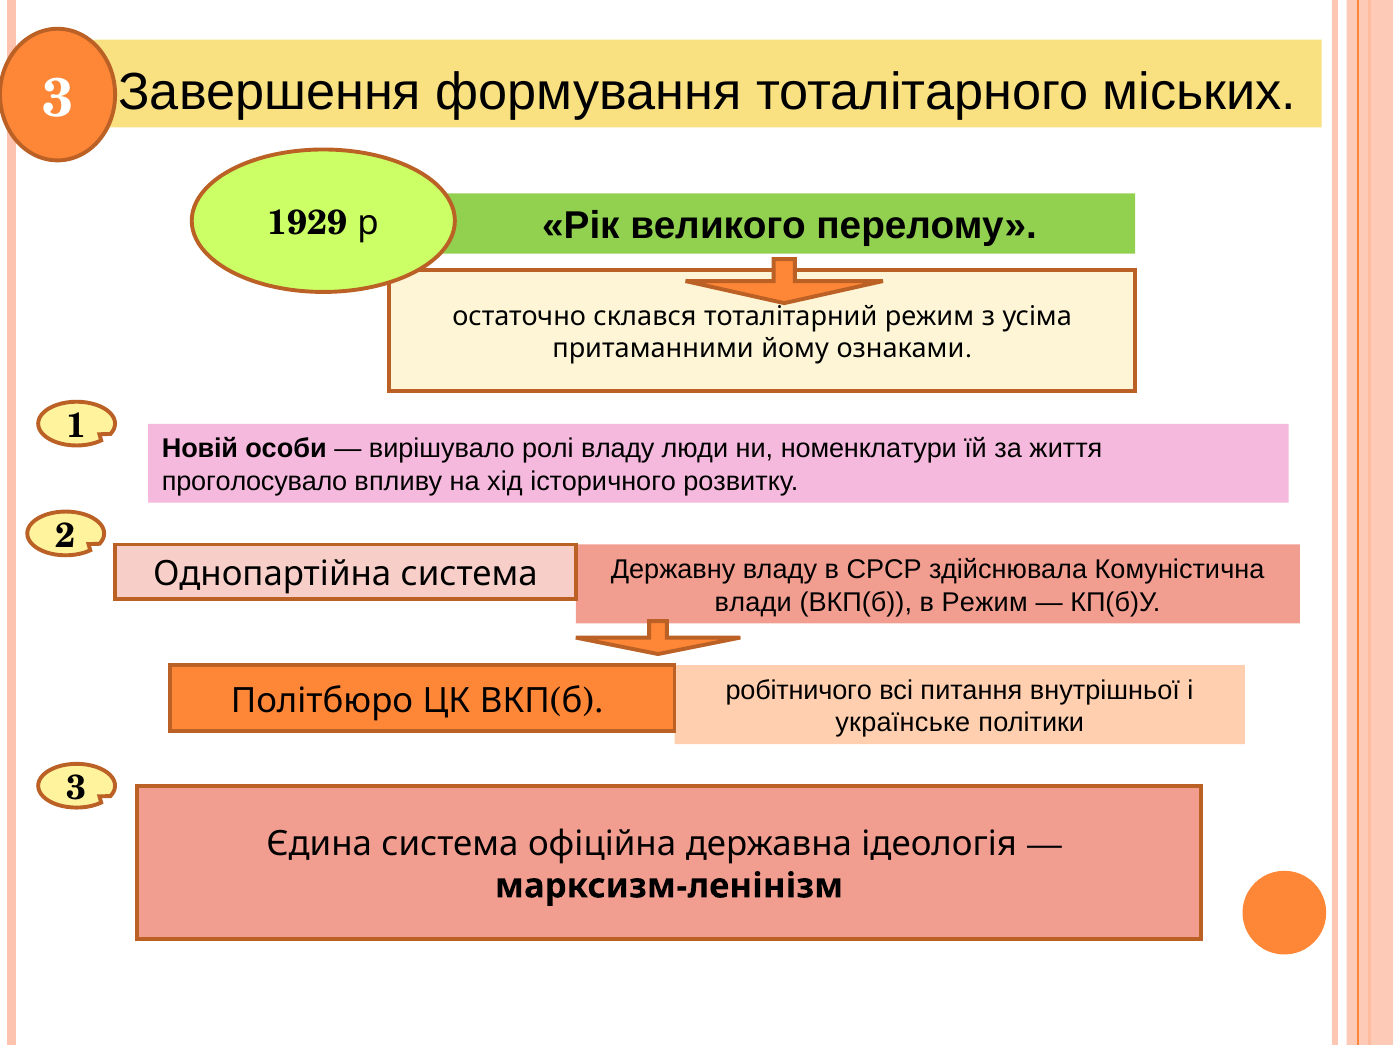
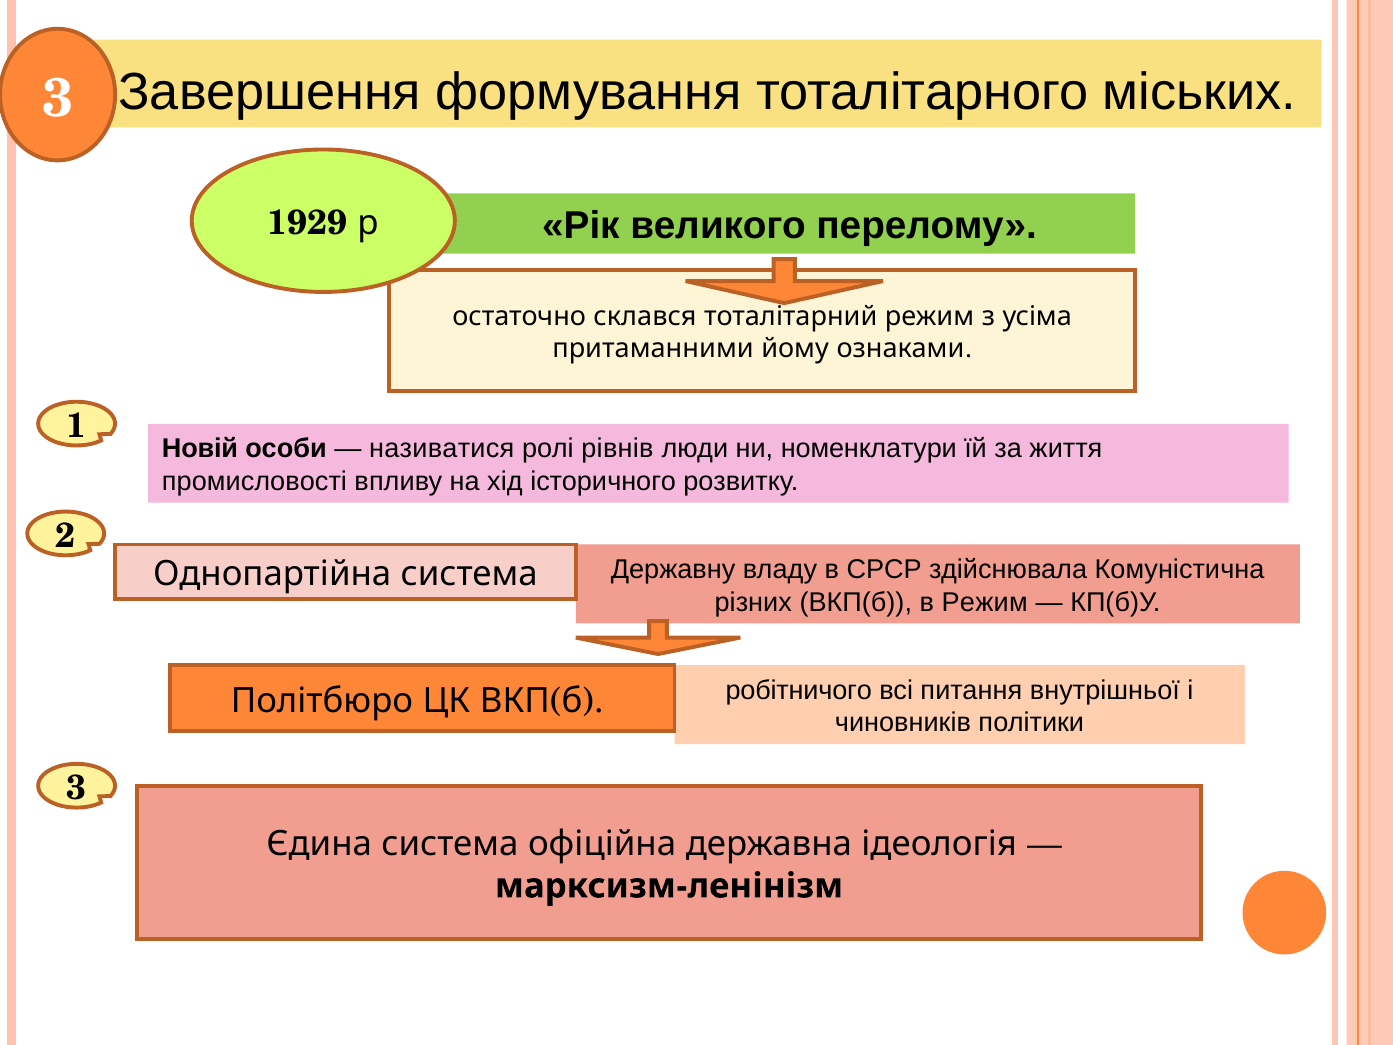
вирішувало: вирішувало -> називатися (442, 449)
ролі владу: владу -> рівнів (617, 449)
проголосувало: проголосувало -> промисловості (254, 481)
влади: влади -> різних (753, 602)
українське: українське -> чиновників (903, 723)
